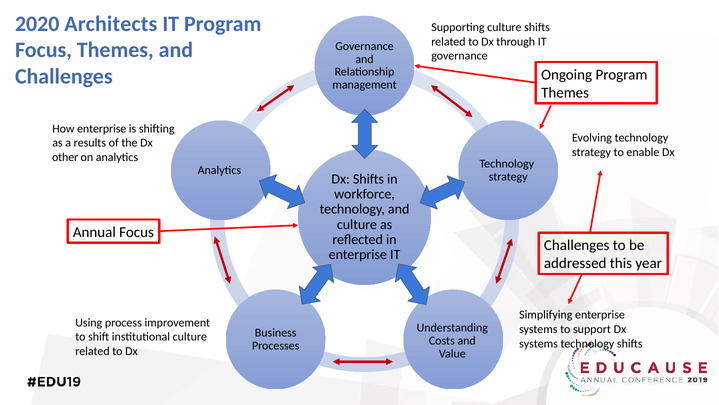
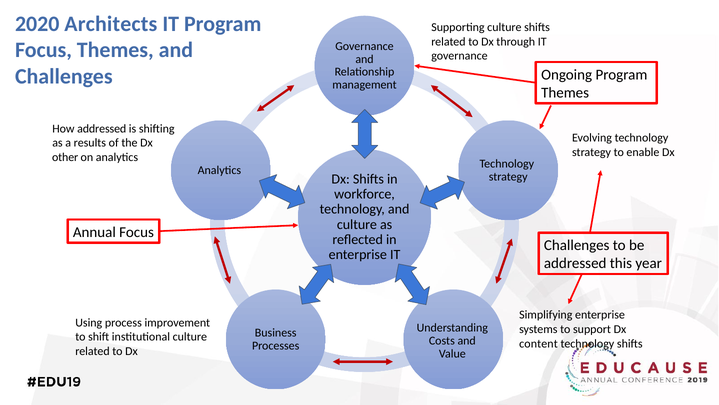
How enterprise: enterprise -> addressed (102, 128)
systems: systems -> content (538, 343)
